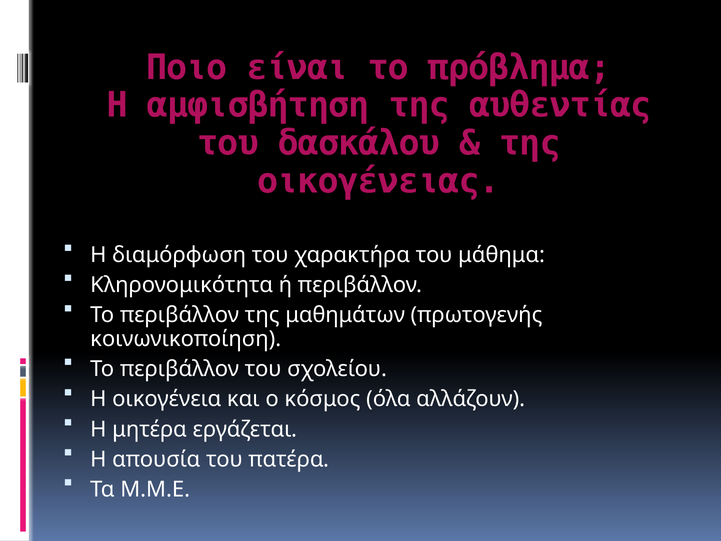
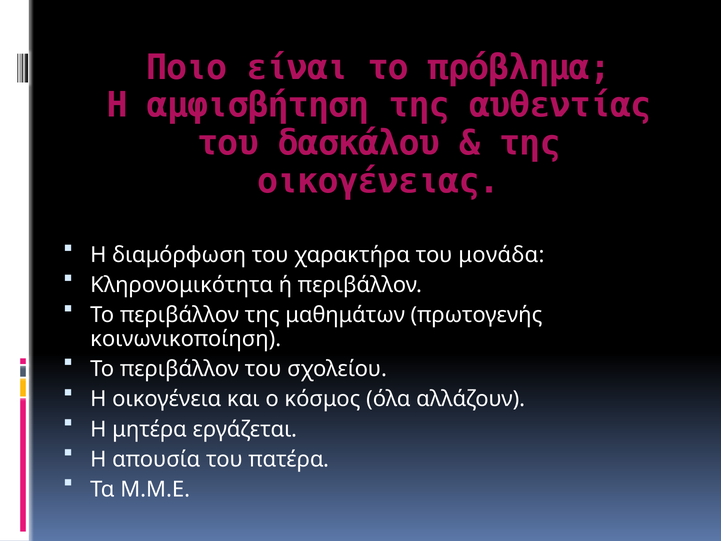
μάθημα: μάθημα -> μονάδα (501, 255)
